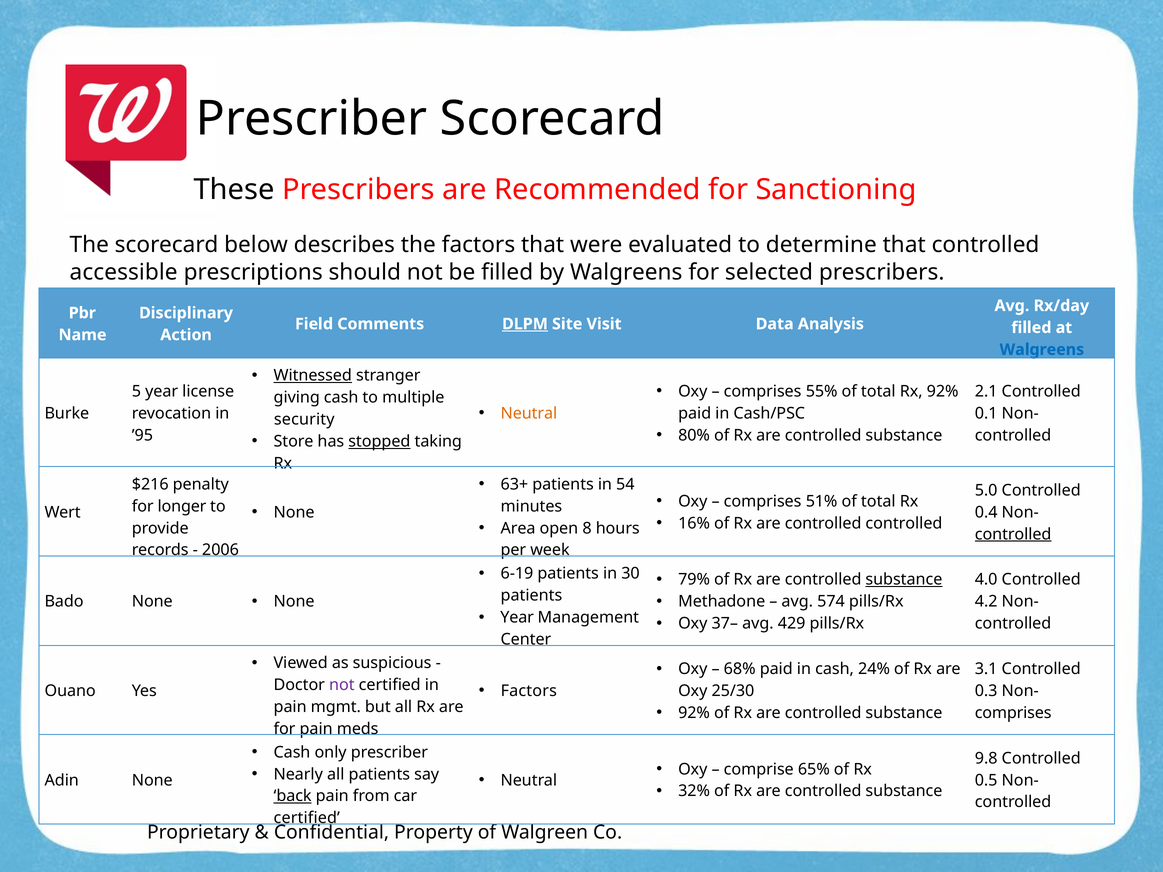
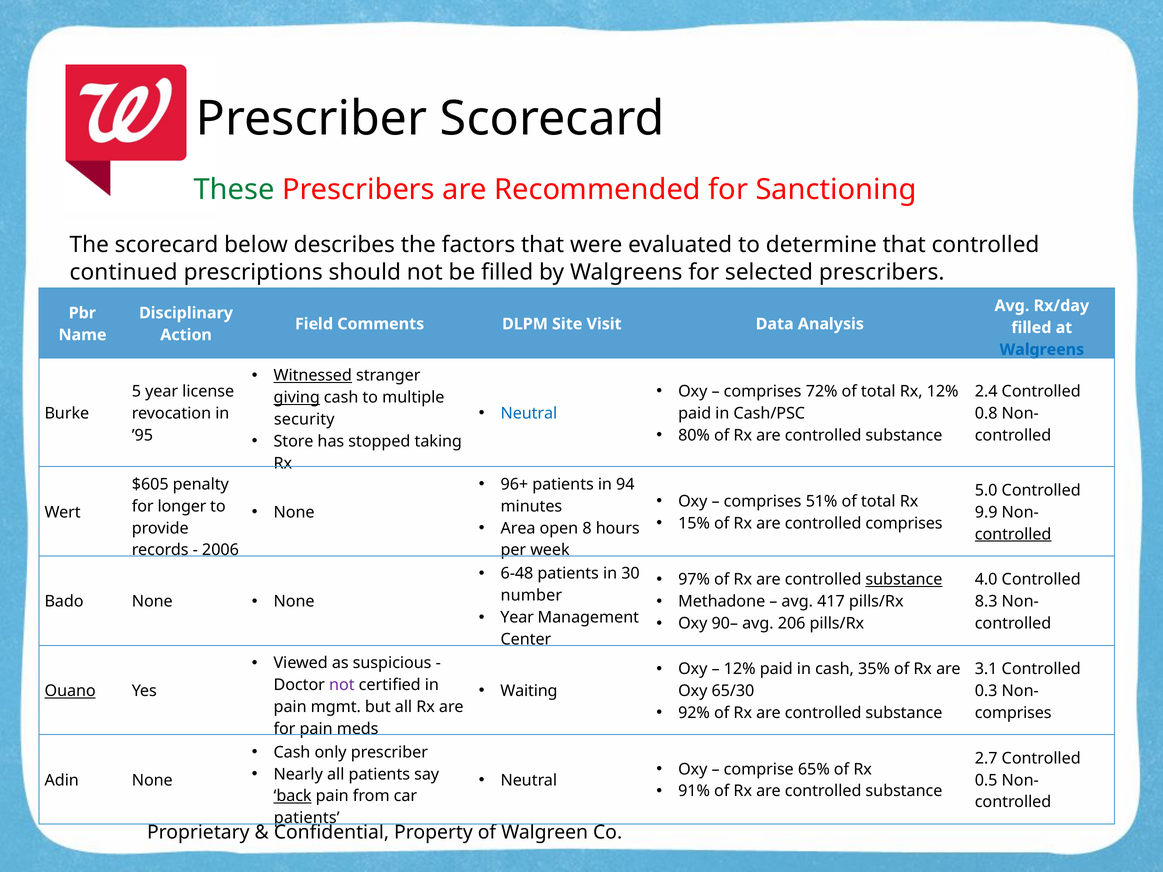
These colour: black -> green (234, 190)
accessible: accessible -> continued (124, 272)
DLPM underline: present -> none (525, 324)
55%: 55% -> 72% (822, 391)
Rx 92%: 92% -> 12% (943, 391)
2.1: 2.1 -> 2.4 (986, 391)
giving underline: none -> present (297, 398)
Neutral colour: orange -> blue (529, 413)
0.1: 0.1 -> 0.8 (986, 413)
stopped underline: present -> none (379, 442)
63+: 63+ -> 96+ (514, 484)
54: 54 -> 94 (625, 484)
$216: $216 -> $605 (150, 484)
0.4: 0.4 -> 9.9 (986, 512)
16%: 16% -> 15% (694, 523)
controlled controlled: controlled -> comprises (904, 523)
6-19: 6-19 -> 6-48 (517, 574)
79%: 79% -> 97% (694, 580)
patients: patients -> number (531, 596)
574: 574 -> 417 (831, 602)
4.2: 4.2 -> 8.3 (986, 602)
37–: 37– -> 90– (725, 624)
429: 429 -> 206 (792, 624)
68%: 68% -> 12% (740, 669)
24%: 24% -> 35% (874, 669)
Factors: Factors -> Waiting (529, 691)
Ouano underline: none -> present (70, 691)
25/30: 25/30 -> 65/30 (733, 691)
9.8: 9.8 -> 2.7 (986, 758)
32%: 32% -> 91% (694, 791)
certified: certified -> patients (307, 818)
